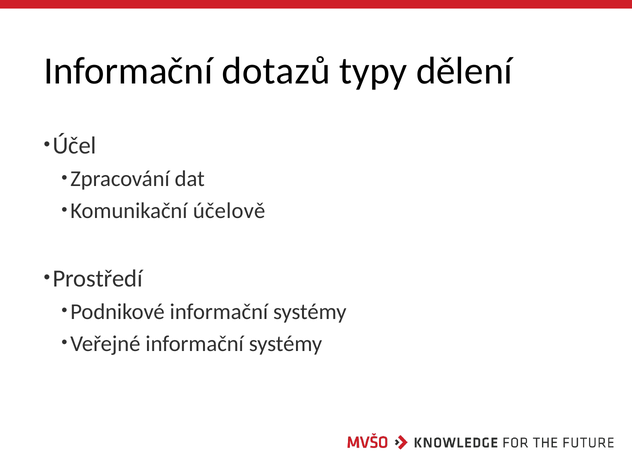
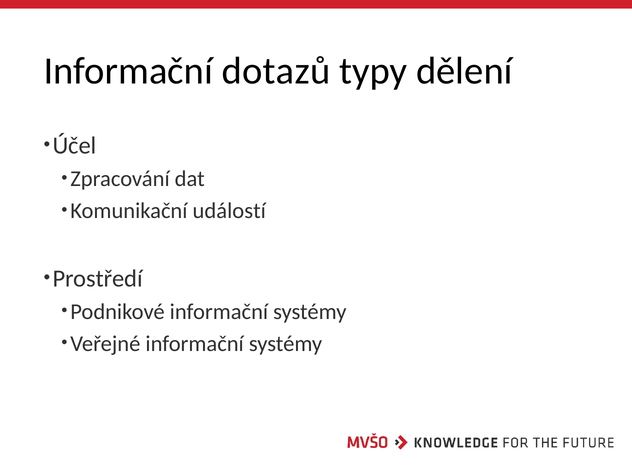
účelově: účelově -> událostí (229, 211)
